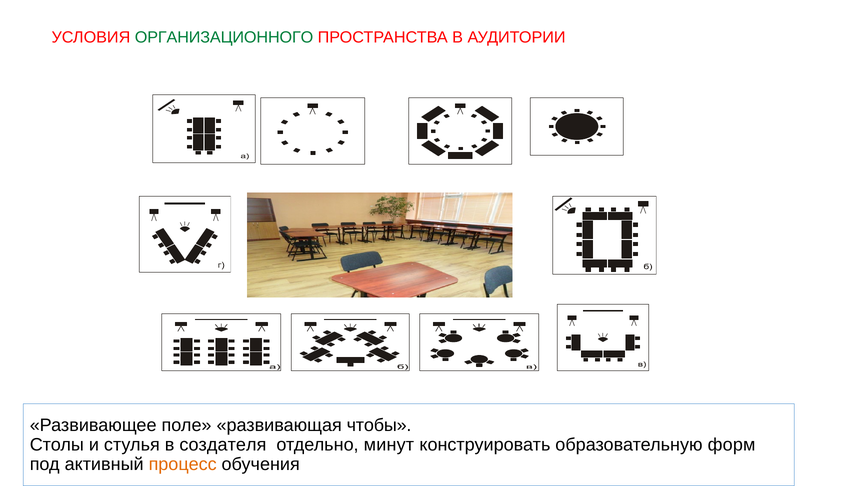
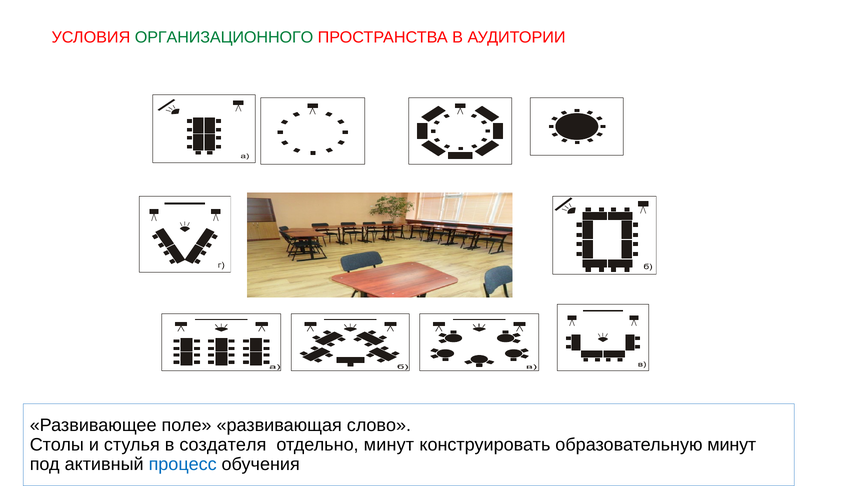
чтобы: чтобы -> слово (379, 425)
образовательную форм: форм -> минут (732, 445)
процесс colour: orange -> blue (183, 464)
